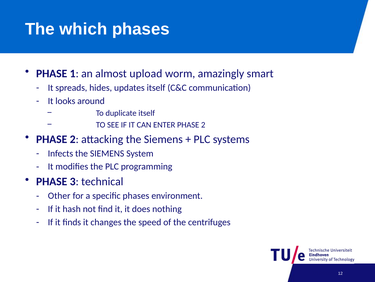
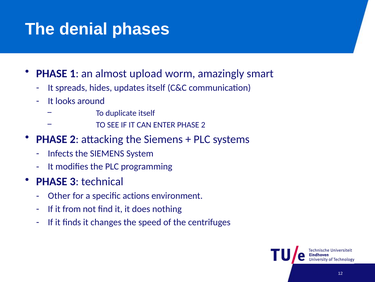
which: which -> denial (83, 29)
specific phases: phases -> actions (136, 195)
hash: hash -> from (72, 208)
